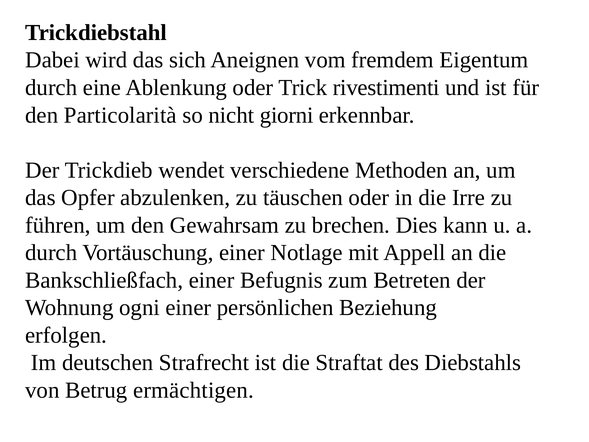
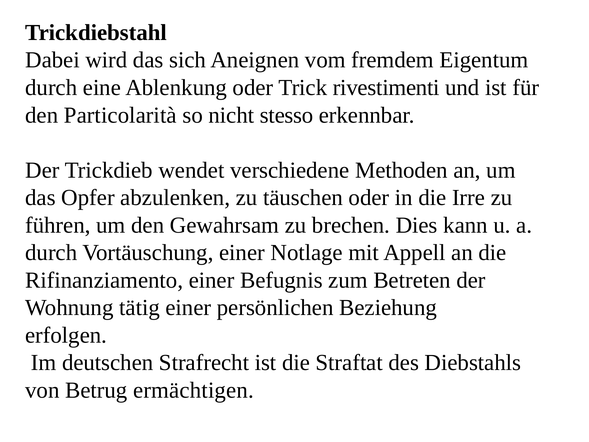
giorni: giorni -> stesso (287, 115)
Bankschließfach: Bankschließfach -> Rifinanziamento (104, 280)
ogni: ogni -> tätig (140, 308)
